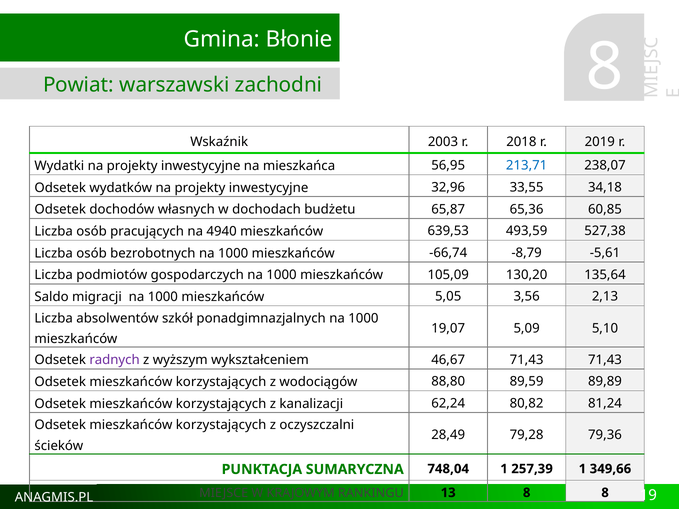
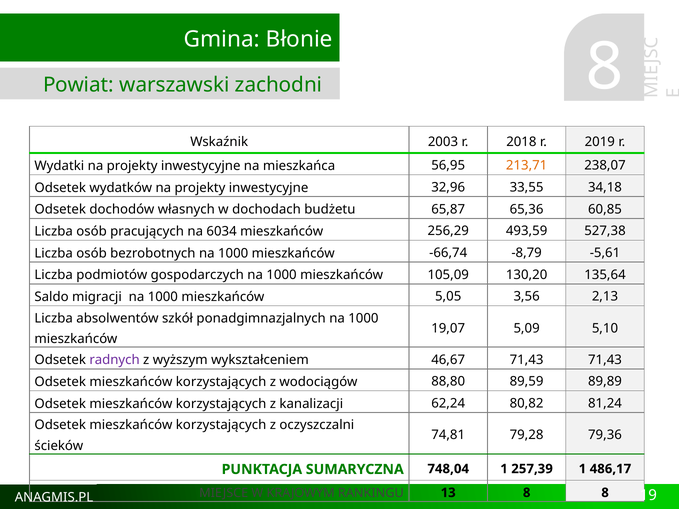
213,71 colour: blue -> orange (527, 166)
4940: 4940 -> 6034 (222, 232)
639,53: 639,53 -> 256,29 (448, 231)
28,49: 28,49 -> 74,81 (448, 435)
349,66: 349,66 -> 486,17 (610, 469)
